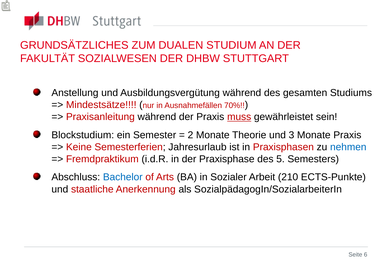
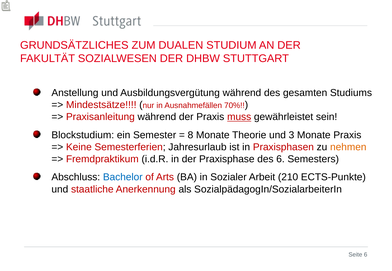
2: 2 -> 8 (190, 135)
nehmen colour: blue -> orange (348, 147)
des 5: 5 -> 6 (281, 159)
